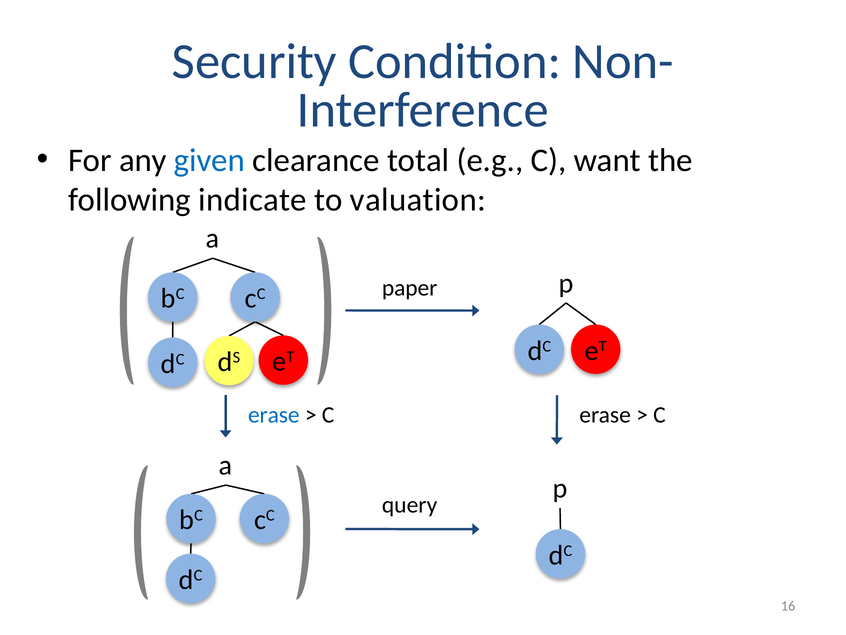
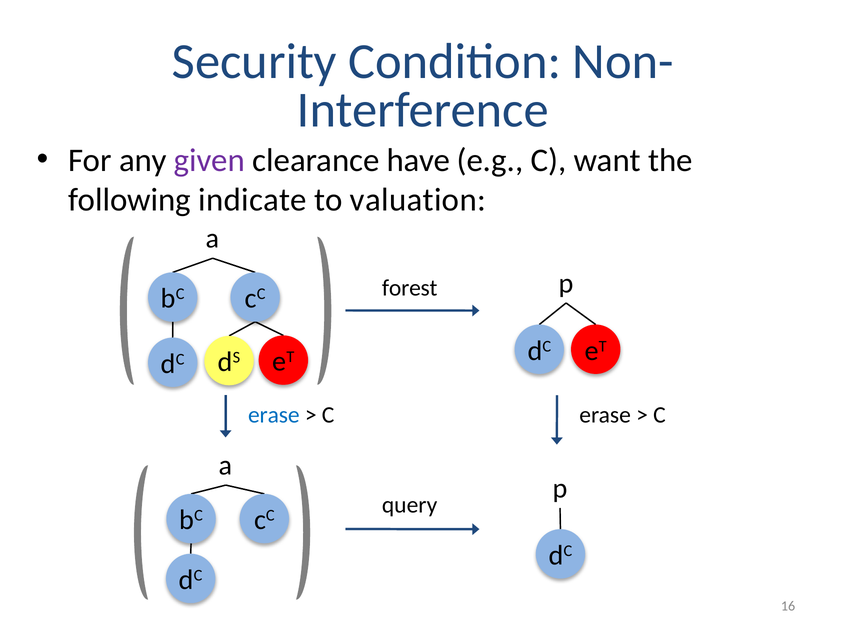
given colour: blue -> purple (209, 160)
total: total -> have (418, 160)
paper: paper -> forest (410, 288)
